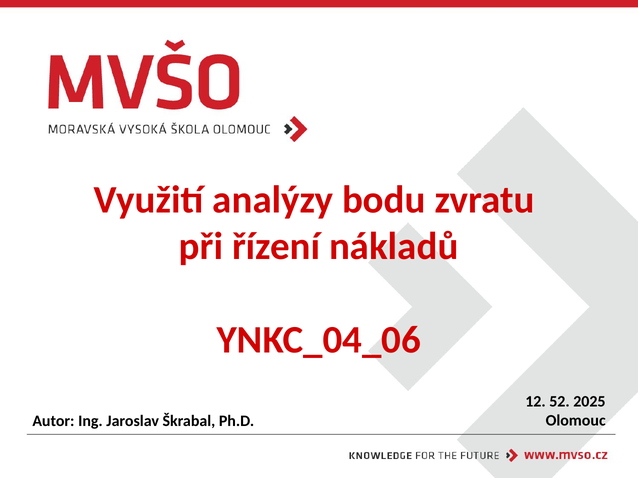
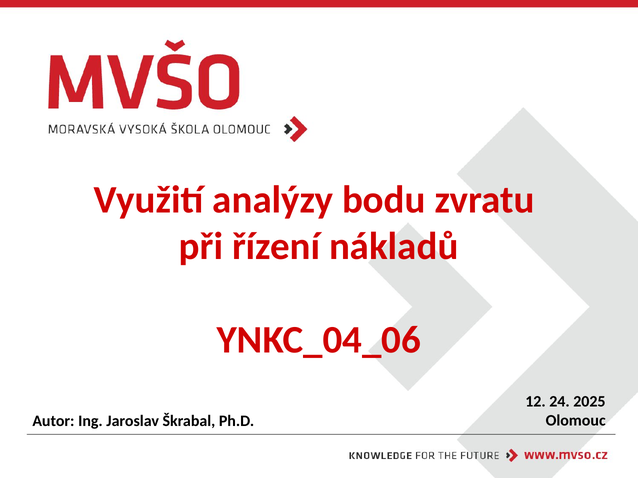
52: 52 -> 24 (559, 402)
